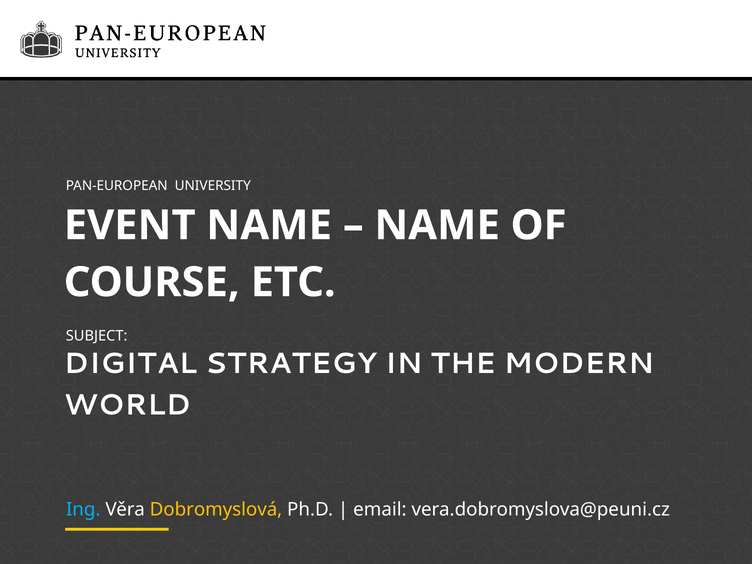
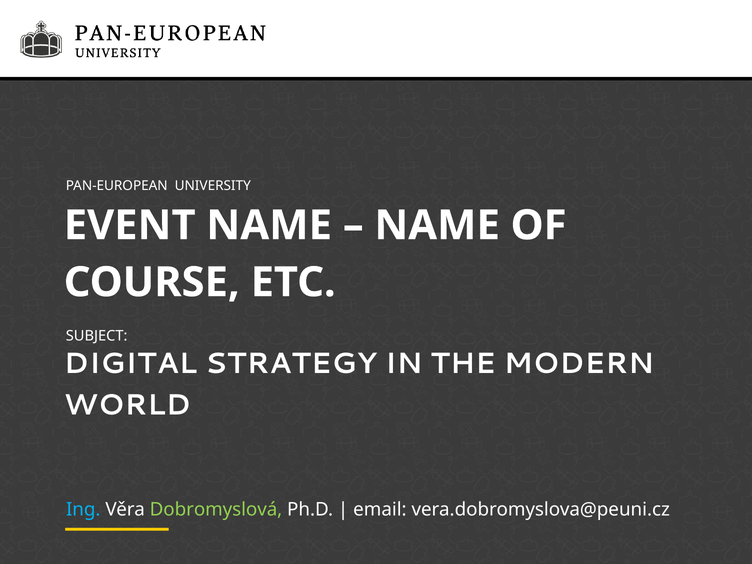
Dobromyslová colour: yellow -> light green (216, 510)
